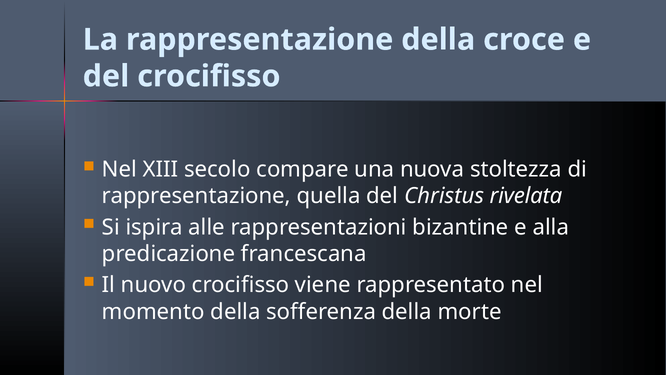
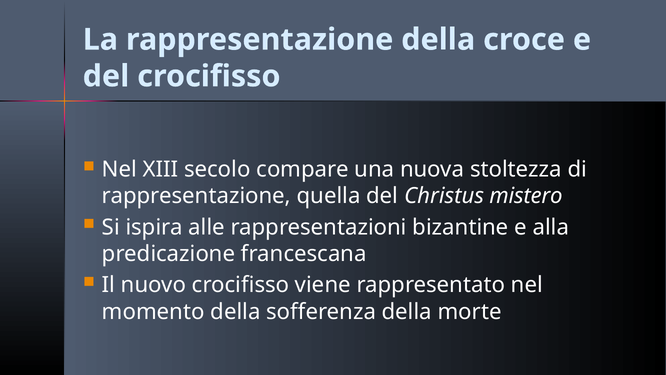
rivelata: rivelata -> mistero (526, 196)
